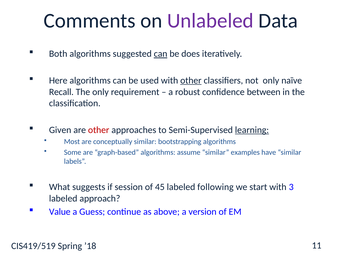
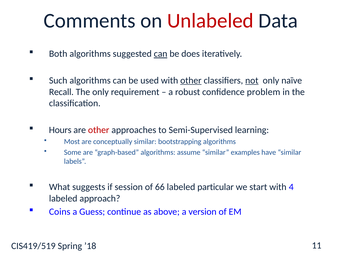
Unlabeled colour: purple -> red (210, 21)
Here: Here -> Such (58, 80)
not underline: none -> present (252, 80)
between: between -> problem (264, 92)
Given: Given -> Hours (60, 130)
learning underline: present -> none (252, 130)
45: 45 -> 66 (160, 187)
following: following -> particular (216, 187)
3: 3 -> 4 (291, 187)
Value: Value -> Coins (60, 211)
